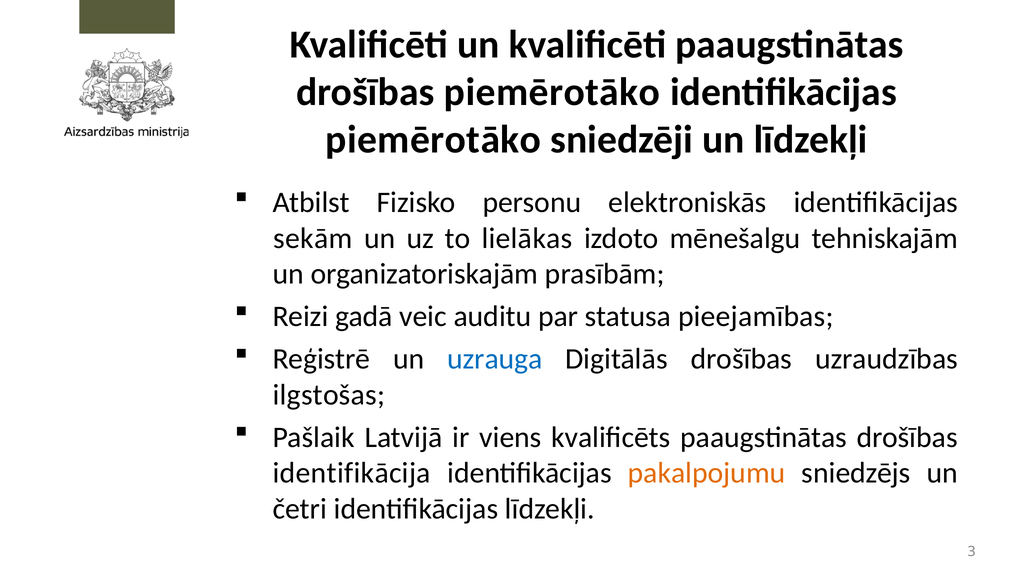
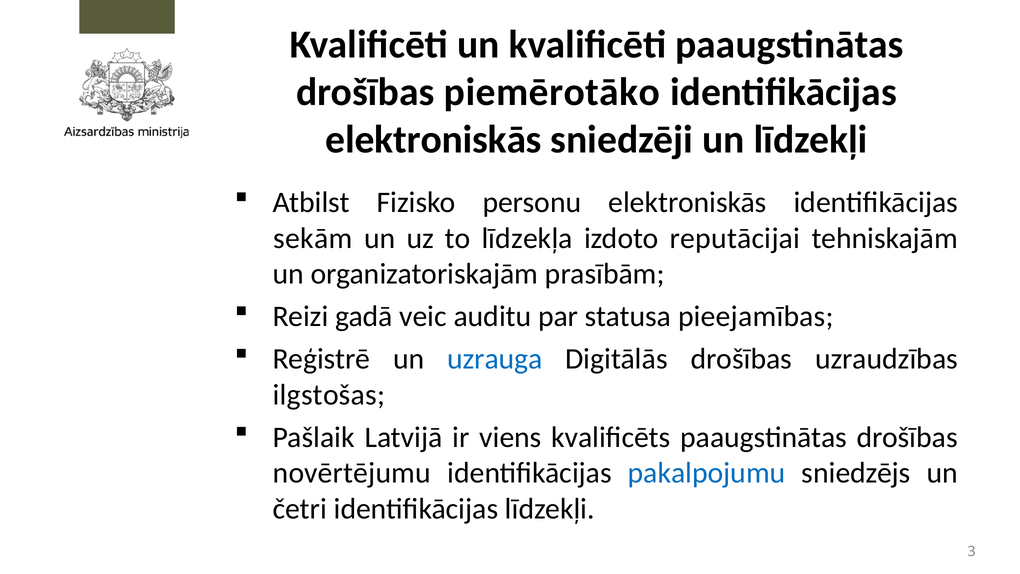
piemērotāko: piemērotāko -> elektroniskās (434, 140)
lielākas: lielākas -> līdzekļa (527, 238)
mēnešalgu: mēnešalgu -> reputācijai (735, 238)
identifikācija: identifikācija -> novērtējumu (352, 473)
pakalpojumu colour: orange -> blue (707, 473)
